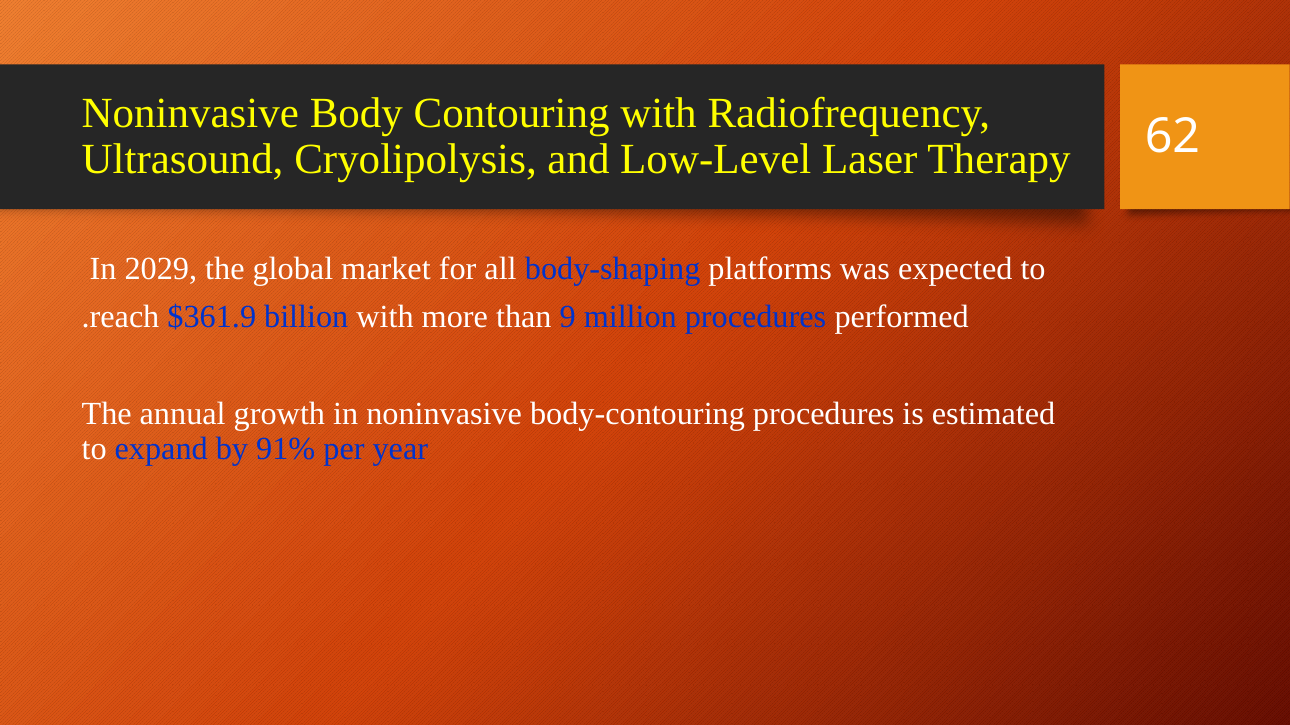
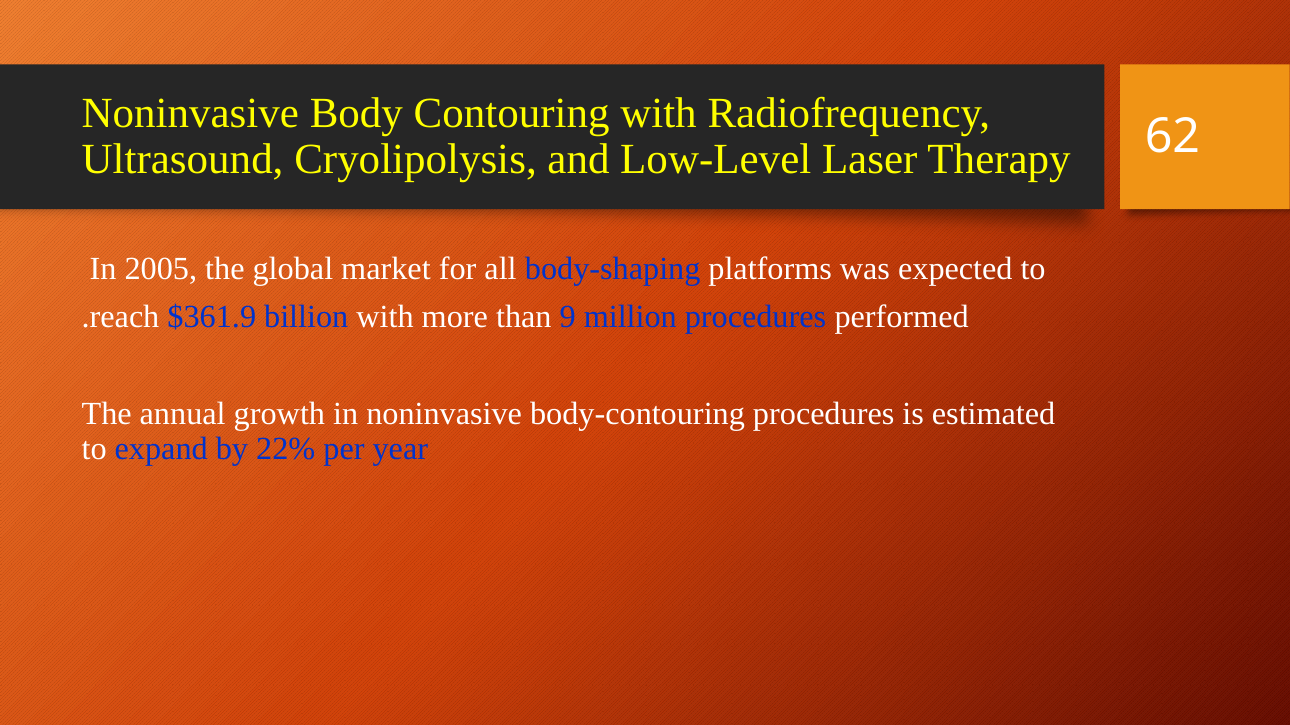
2029: 2029 -> 2005 (161, 269)
91%: 91% -> 22% (286, 449)
